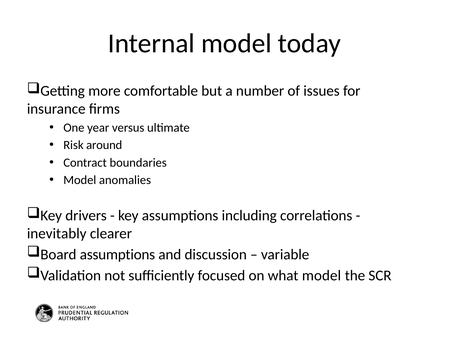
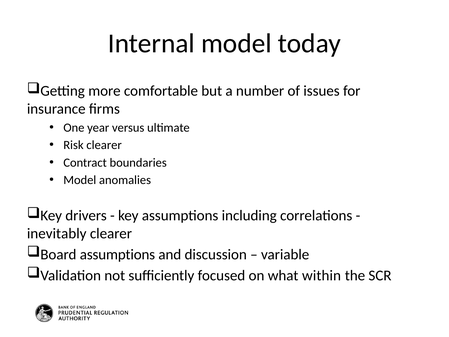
Risk around: around -> clearer (104, 145)
what model: model -> within (322, 275)
